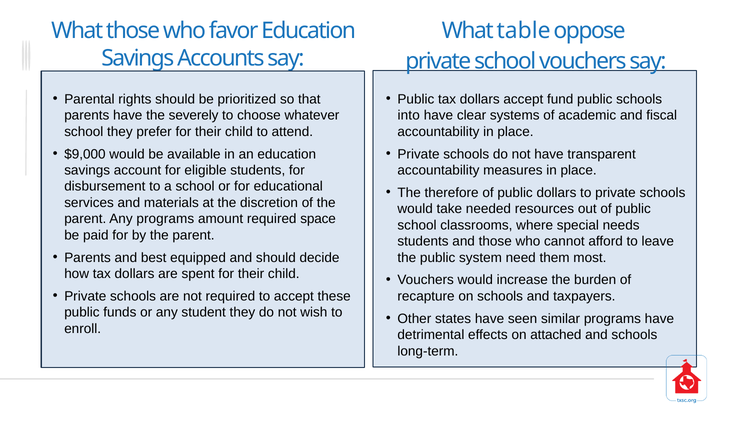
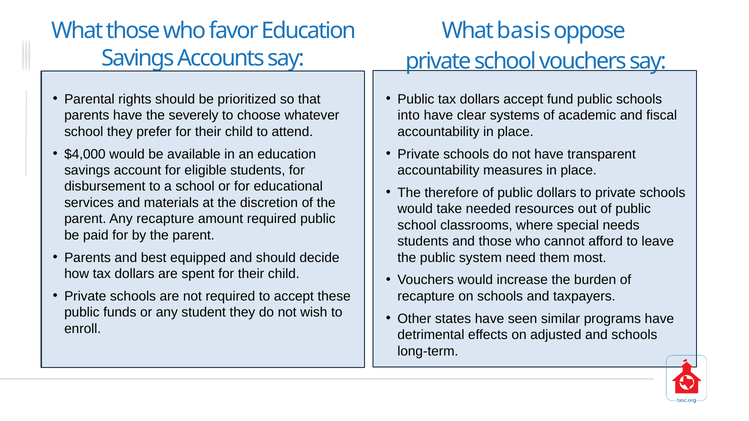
table: table -> basis (524, 31)
$9,000: $9,000 -> $4,000 (85, 154)
Any programs: programs -> recapture (165, 219)
required space: space -> public (318, 219)
attached: attached -> adjusted (556, 335)
